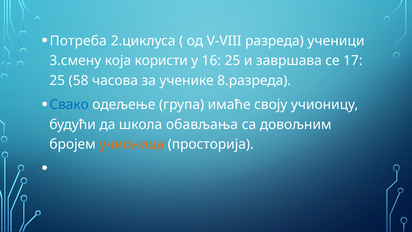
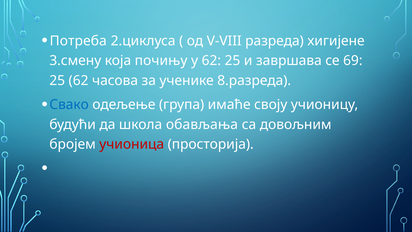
ученици: ученици -> хигијене (336, 41)
користи: користи -> почињу (161, 61)
у 16: 16 -> 62 (211, 61)
17: 17 -> 69 (353, 61)
25 58: 58 -> 62 (79, 81)
учионица colour: orange -> red (132, 144)
